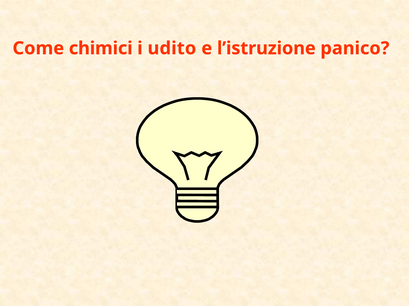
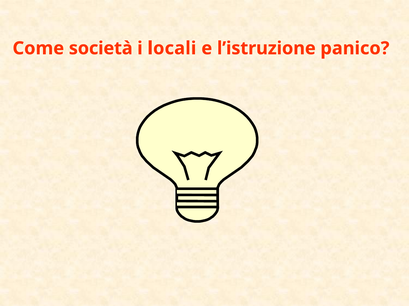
chimici: chimici -> società (101, 48)
udito: udito -> locali (172, 48)
